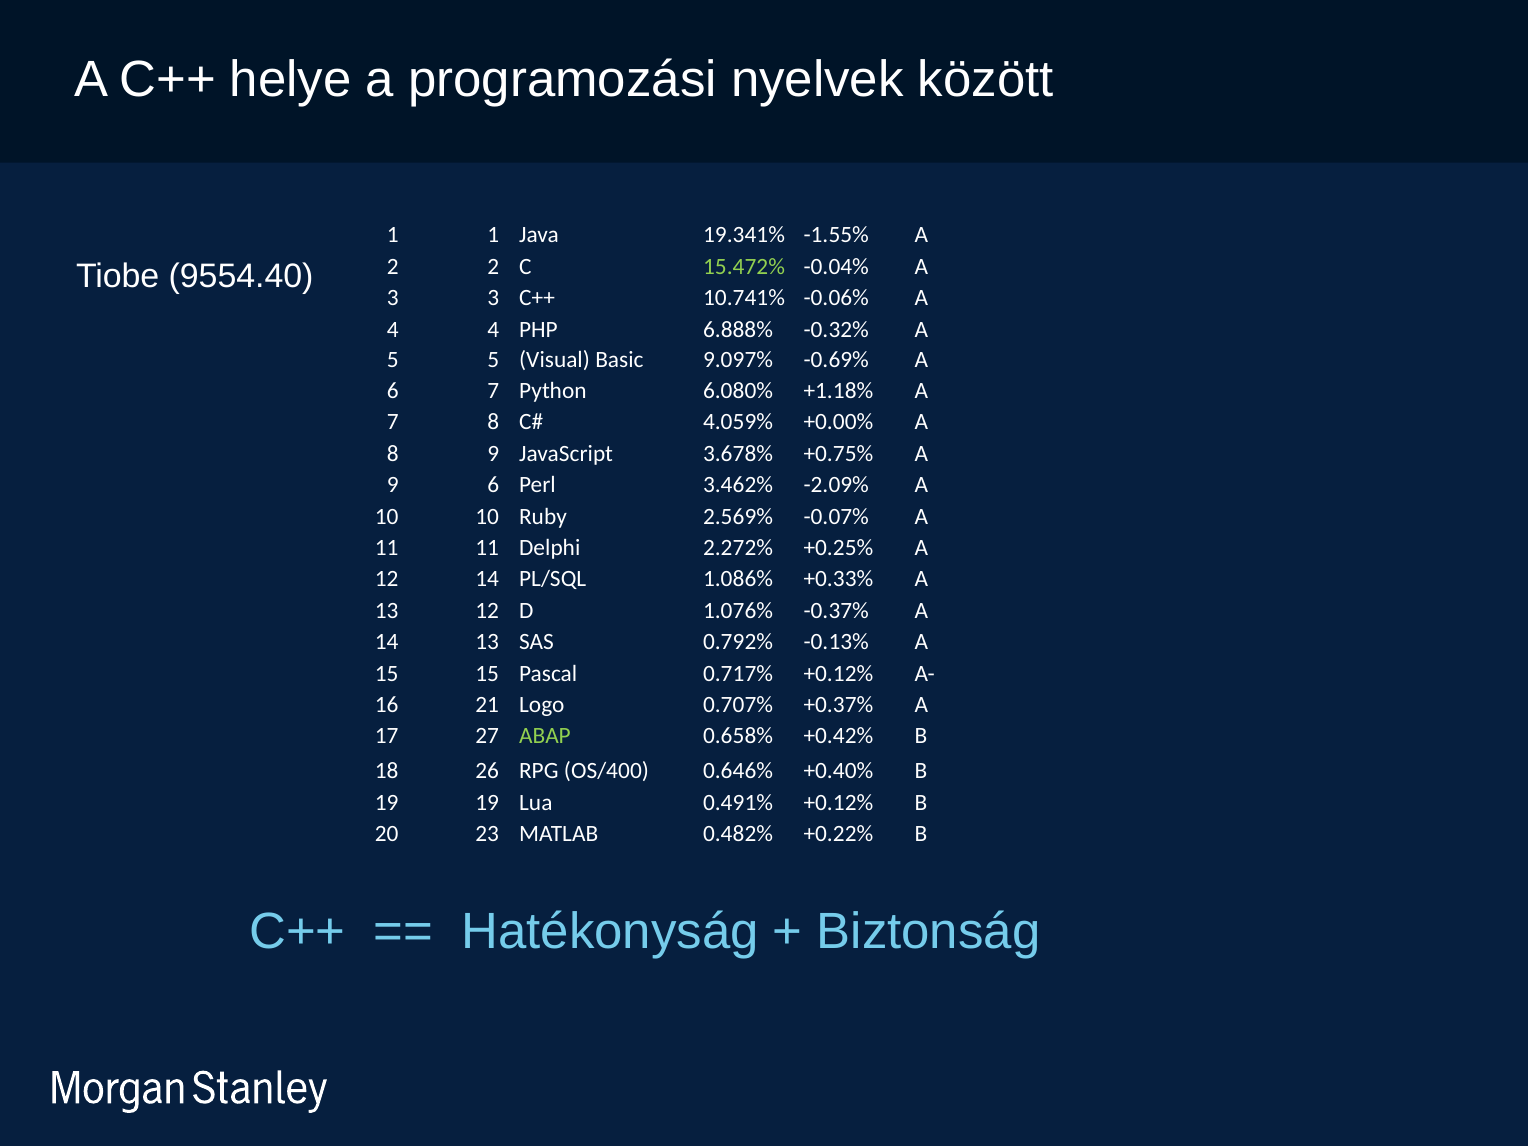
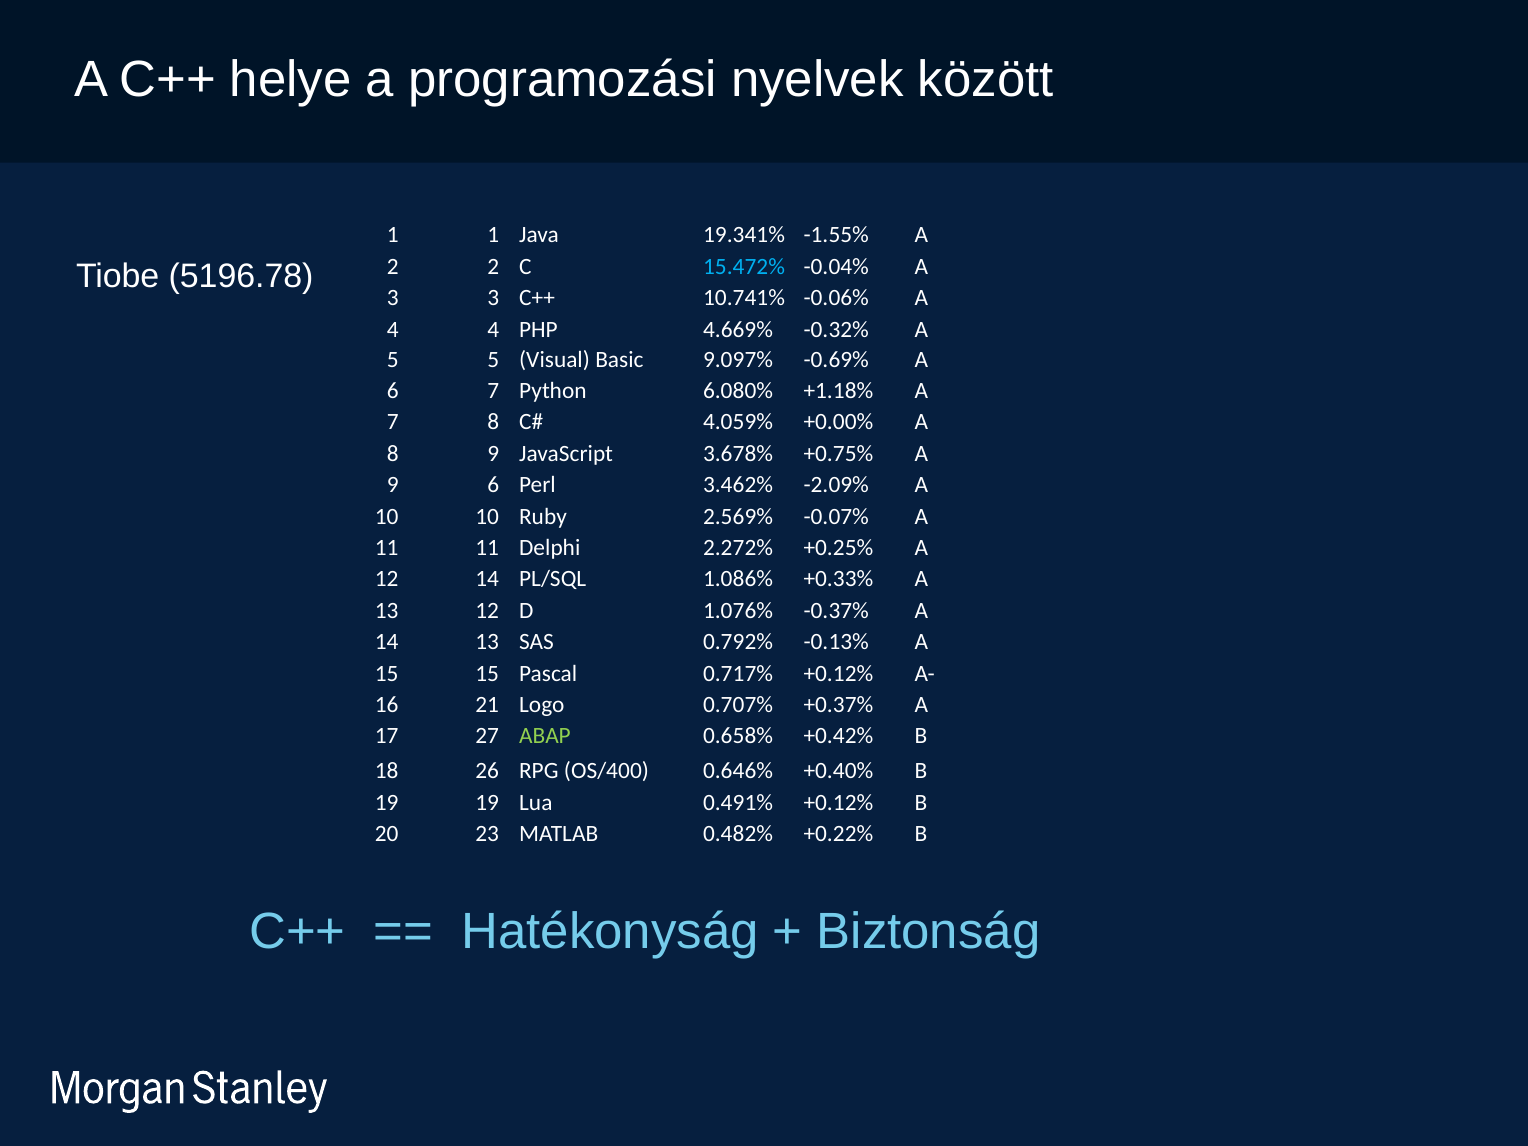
15.472% colour: light green -> light blue (744, 267)
9554.40: 9554.40 -> 5196.78 (241, 276)
6.888%: 6.888% -> 4.669% (738, 330)
